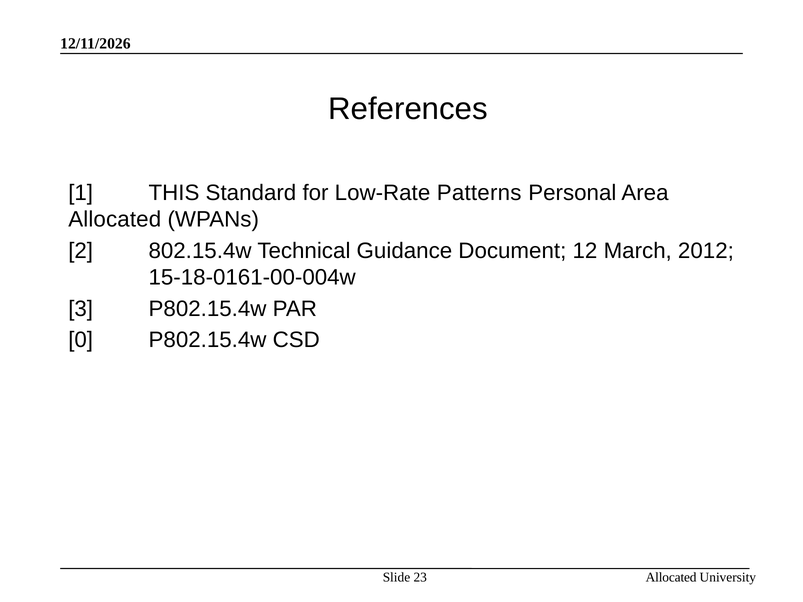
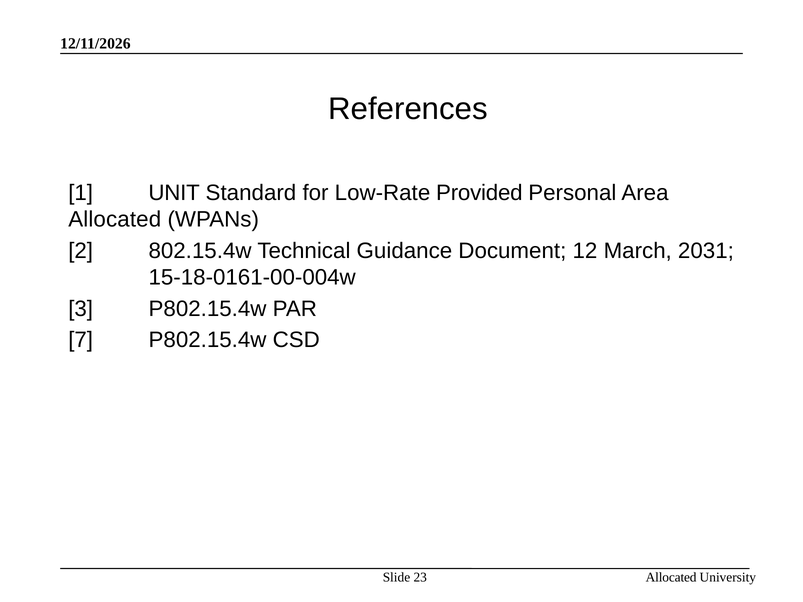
THIS: THIS -> UNIT (174, 193)
Patterns: Patterns -> Provided (479, 193)
2012: 2012 -> 2031 (706, 251)
0: 0 -> 7 (81, 340)
